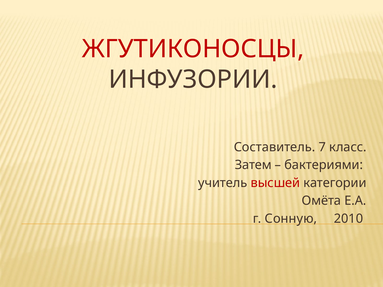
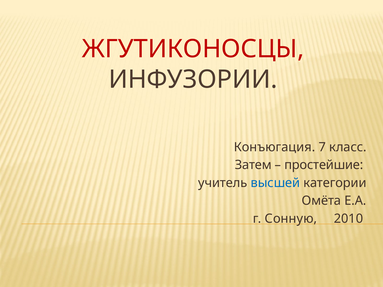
Составитель: Составитель -> Конъюгация (274, 147)
бактериями: бактериями -> простейшие (324, 165)
высшей colour: red -> blue (275, 183)
